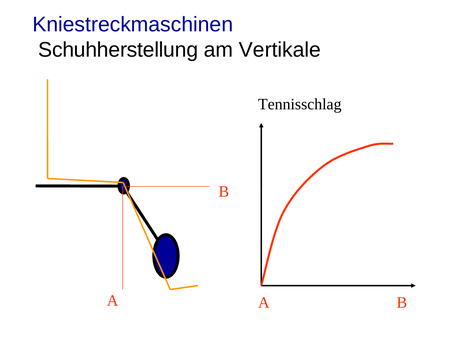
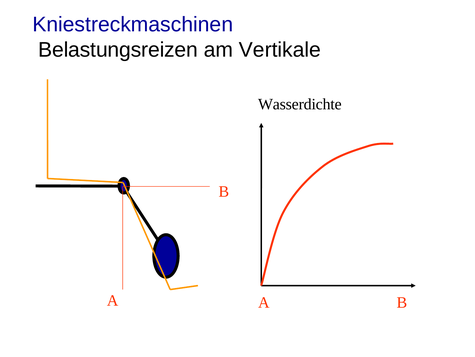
Schuhherstellung: Schuhherstellung -> Belastungsreizen (118, 50)
Tennisschlag: Tennisschlag -> Wasserdichte (300, 104)
